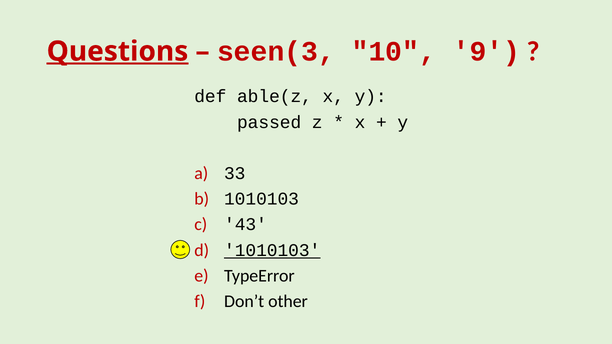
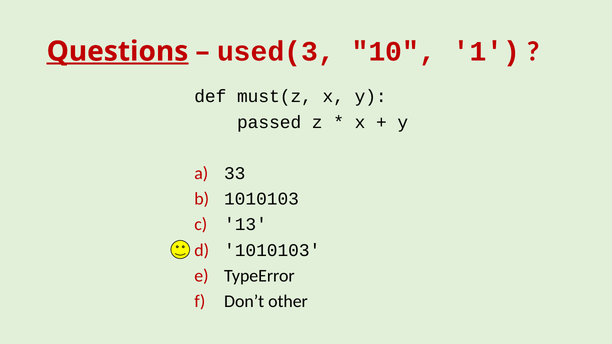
seen(3: seen(3 -> used(3 (276, 51)
9: 9 -> 1 (486, 51)
able(z: able(z -> must(z (274, 97)
43: 43 -> 13 (245, 225)
1010103 underline: present -> none (272, 250)
